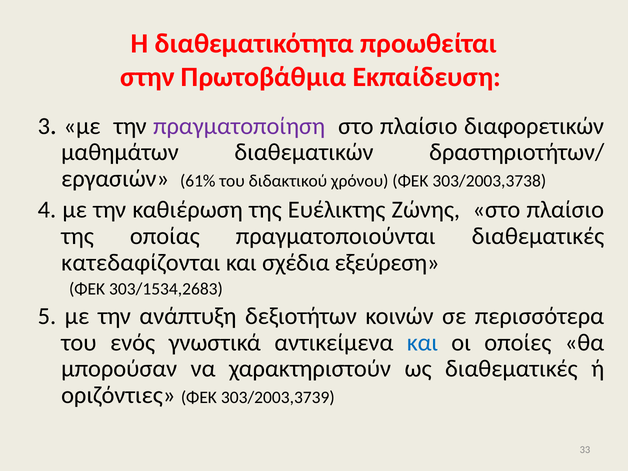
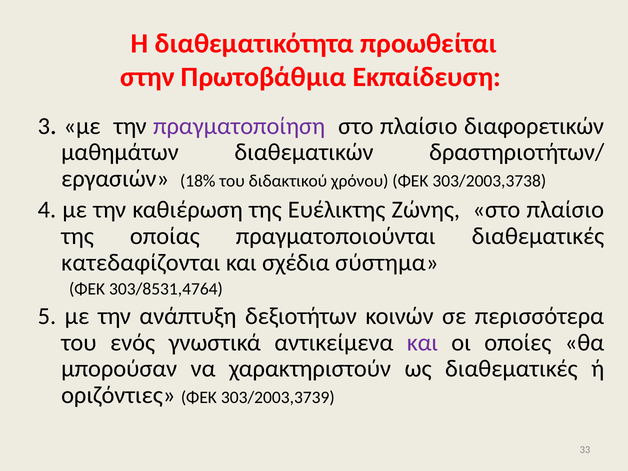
61%: 61% -> 18% (198, 181)
εξεύρεση: εξεύρεση -> σύστημα (387, 263)
303/1534,2683: 303/1534,2683 -> 303/8531,4764 (166, 289)
και colour: blue -> purple (422, 343)
